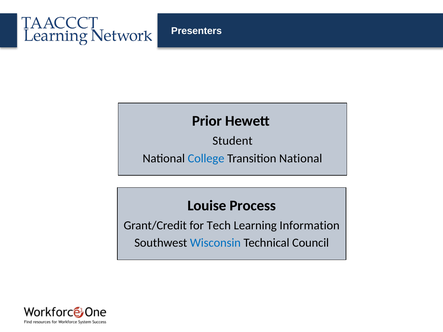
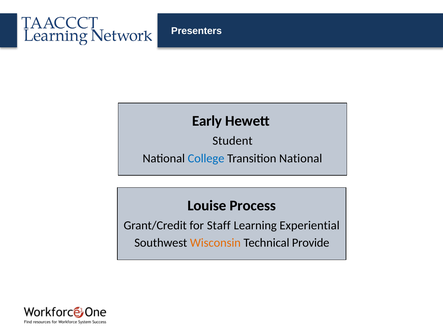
Prior: Prior -> Early (207, 121)
Tech: Tech -> Staff (219, 226)
Information: Information -> Experiential (310, 226)
Wisconsin colour: blue -> orange (215, 243)
Council: Council -> Provide (311, 243)
